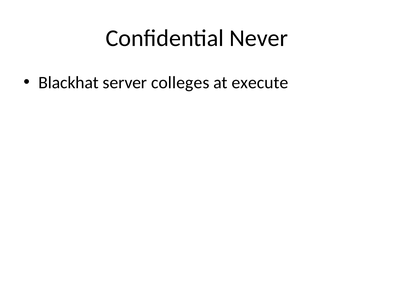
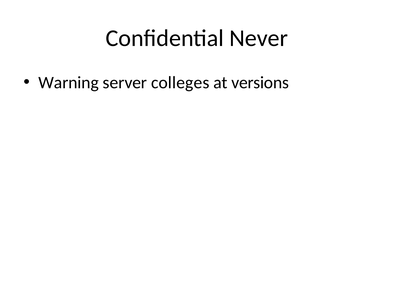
Blackhat: Blackhat -> Warning (69, 83)
execute: execute -> versions (260, 83)
